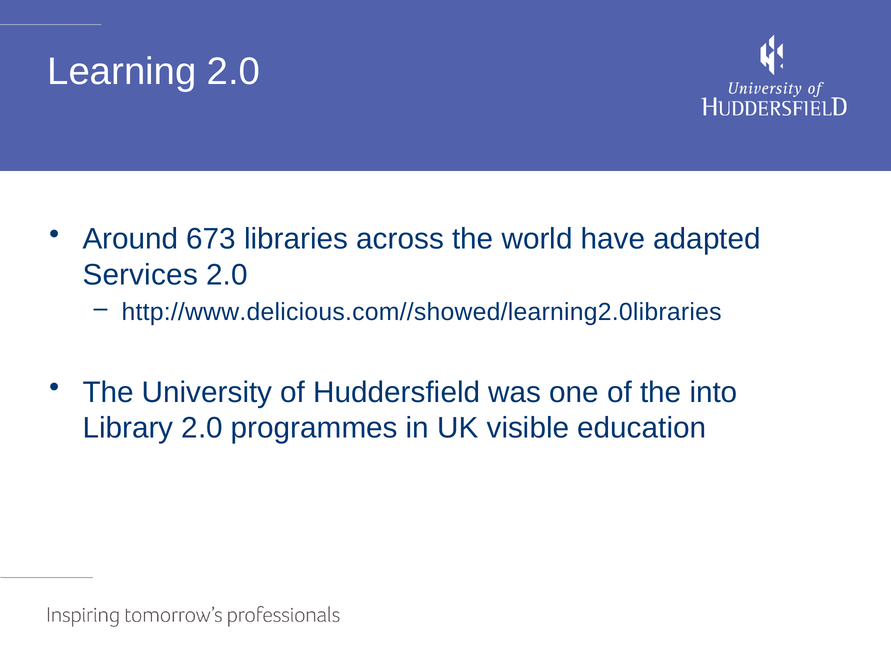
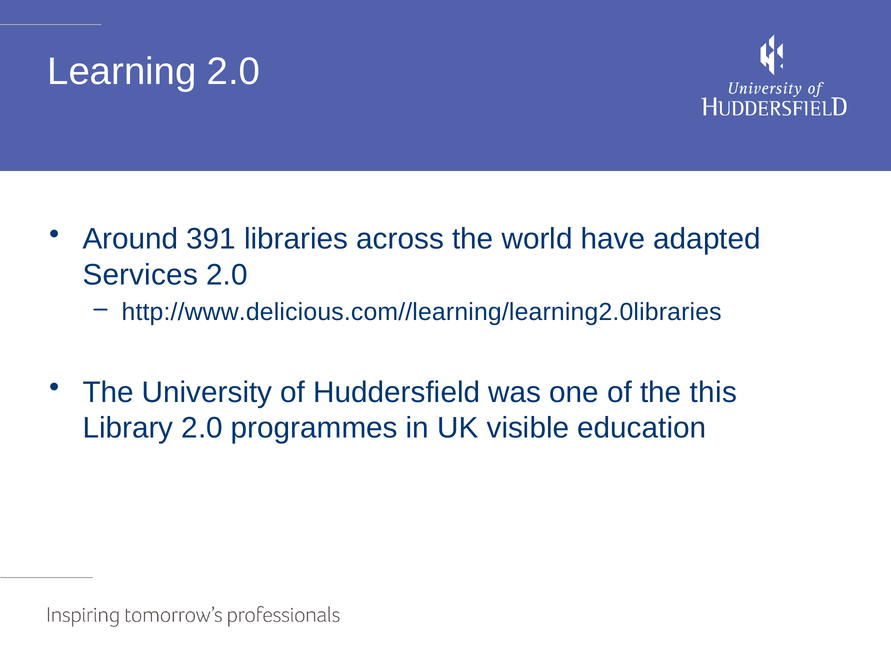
673: 673 -> 391 (211, 239)
http://www.delicious.com//showed/learning2.0libraries: http://www.delicious.com//showed/learning2.0libraries -> http://www.delicious.com//learning/learning2.0libraries (422, 312)
into: into -> this (713, 393)
